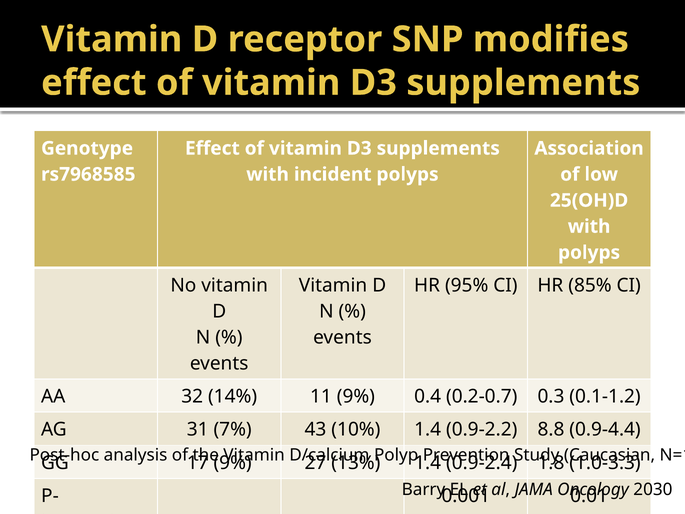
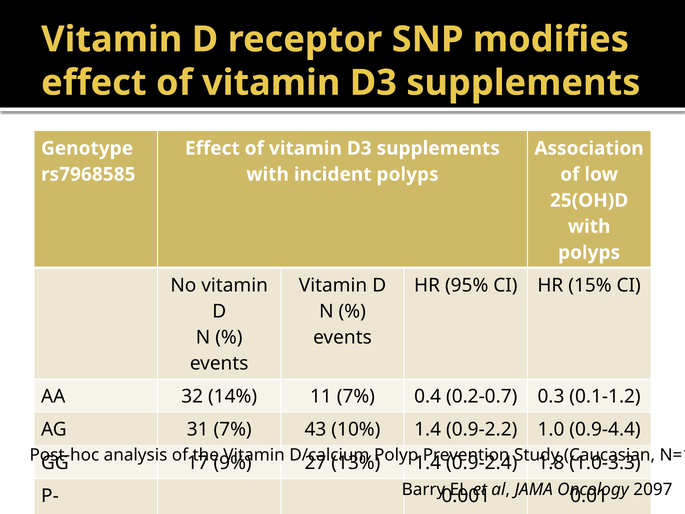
85%: 85% -> 15% (590, 285)
11 9%: 9% -> 7% (356, 396)
8.8: 8.8 -> 1.0 (551, 429)
2030: 2030 -> 2097 (653, 489)
